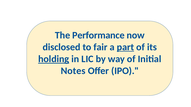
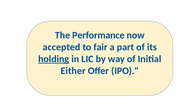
disclosed: disclosed -> accepted (61, 47)
part underline: present -> none (125, 47)
Notes: Notes -> Either (73, 71)
